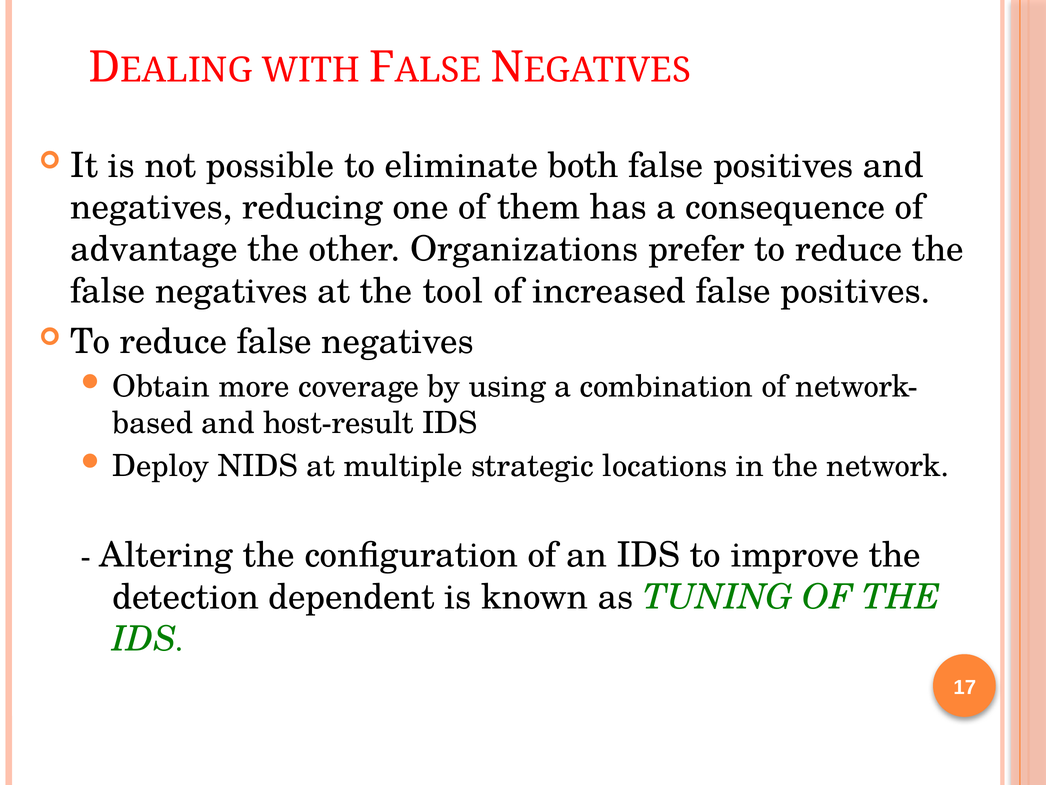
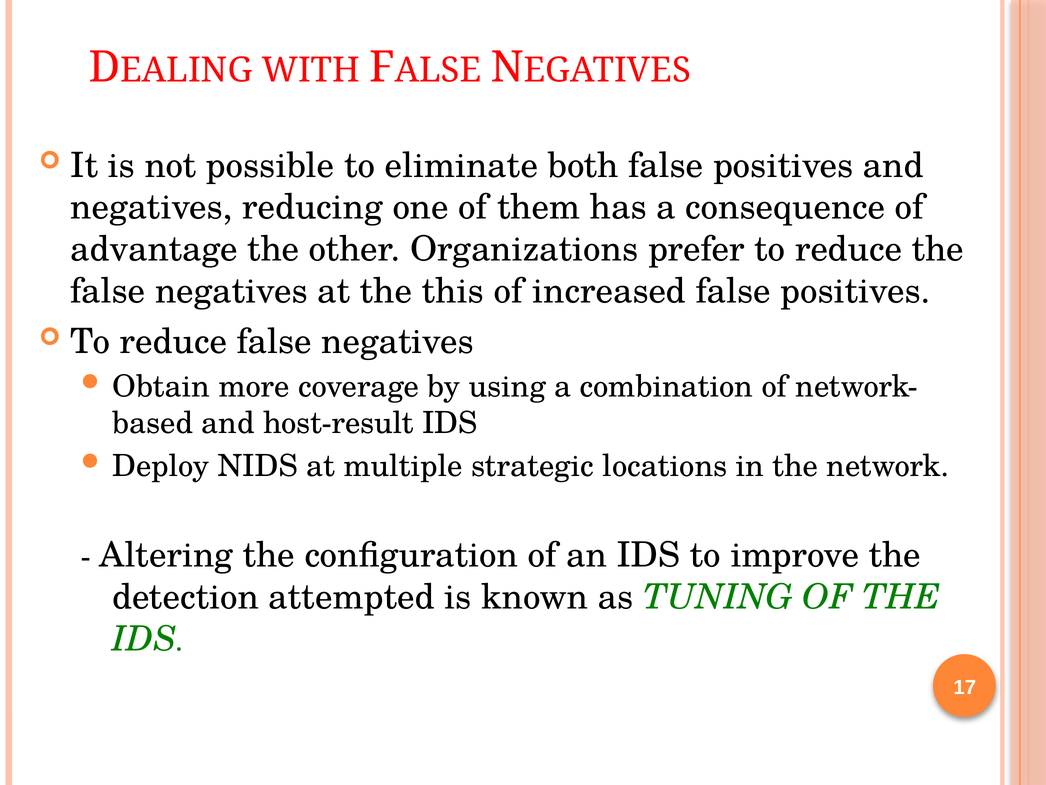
tool: tool -> this (453, 291)
dependent: dependent -> attempted (352, 597)
